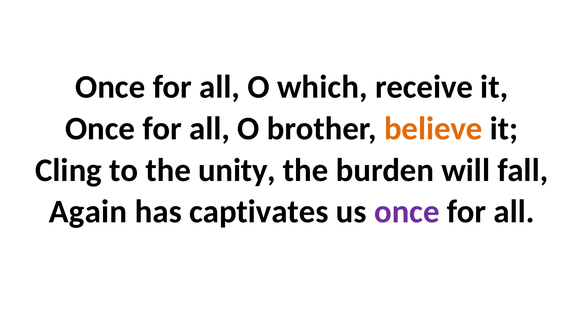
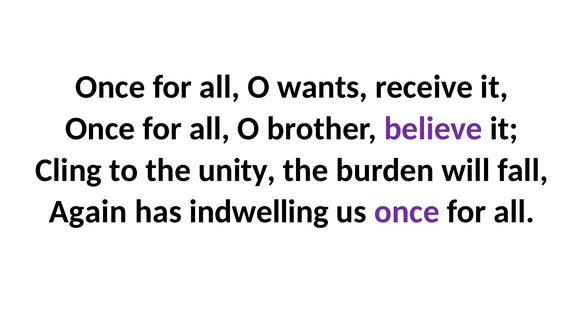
which: which -> wants (322, 87)
believe colour: orange -> purple (433, 128)
captivates: captivates -> indwelling (259, 211)
